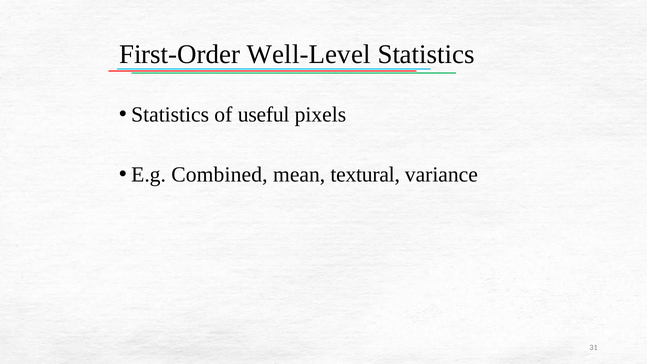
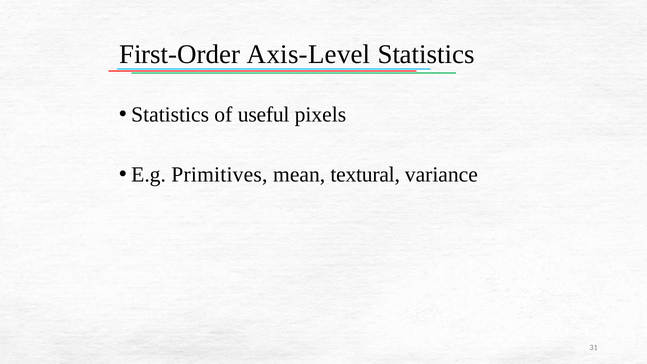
Well-Level: Well-Level -> Axis-Level (309, 54)
Combined: Combined -> Primitives (219, 175)
